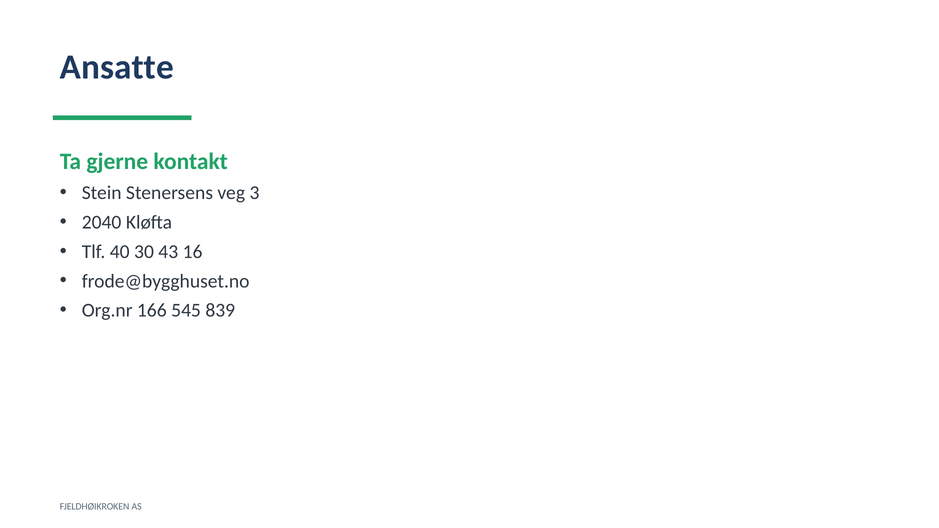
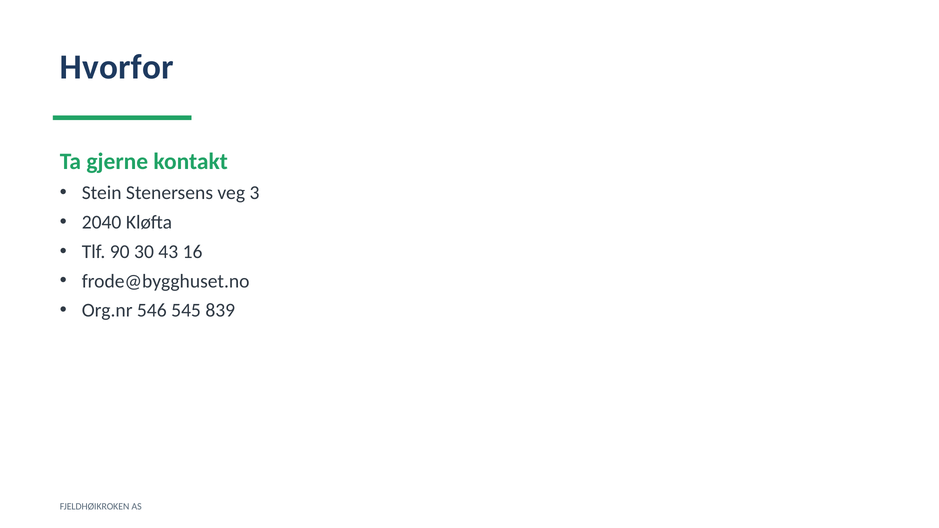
Ansatte: Ansatte -> Hvorfor (117, 67)
40: 40 -> 90 (120, 252)
166: 166 -> 546 (152, 311)
